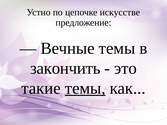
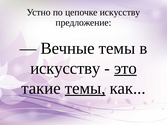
цепочке искусстве: искусстве -> искусству (120, 12)
закончить: закончить -> искусству (65, 68)
это underline: none -> present (125, 68)
